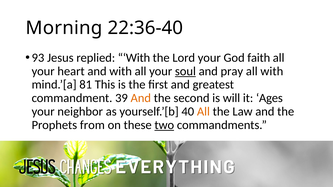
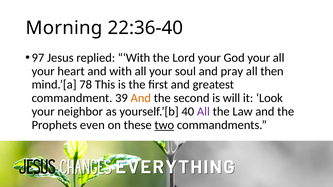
93: 93 -> 97 (38, 58)
God faith: faith -> your (259, 58)
soul underline: present -> none (185, 71)
all with: with -> then (272, 71)
81: 81 -> 78 (86, 85)
Ages: Ages -> Look (269, 98)
All colour: orange -> purple (203, 112)
from: from -> even (92, 125)
